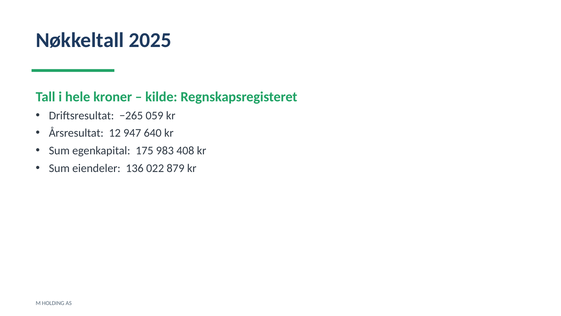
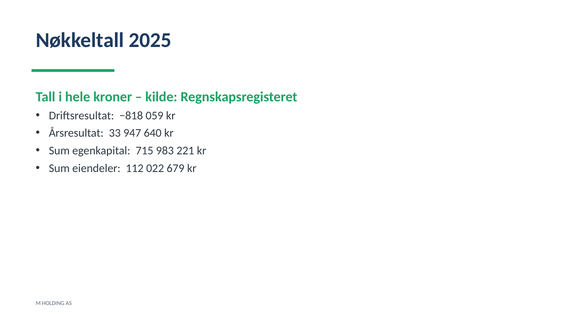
−265: −265 -> −818 (131, 115)
12: 12 -> 33 (115, 133)
175: 175 -> 715 (144, 150)
408: 408 -> 221 (185, 150)
136: 136 -> 112 (135, 168)
879: 879 -> 679 (176, 168)
